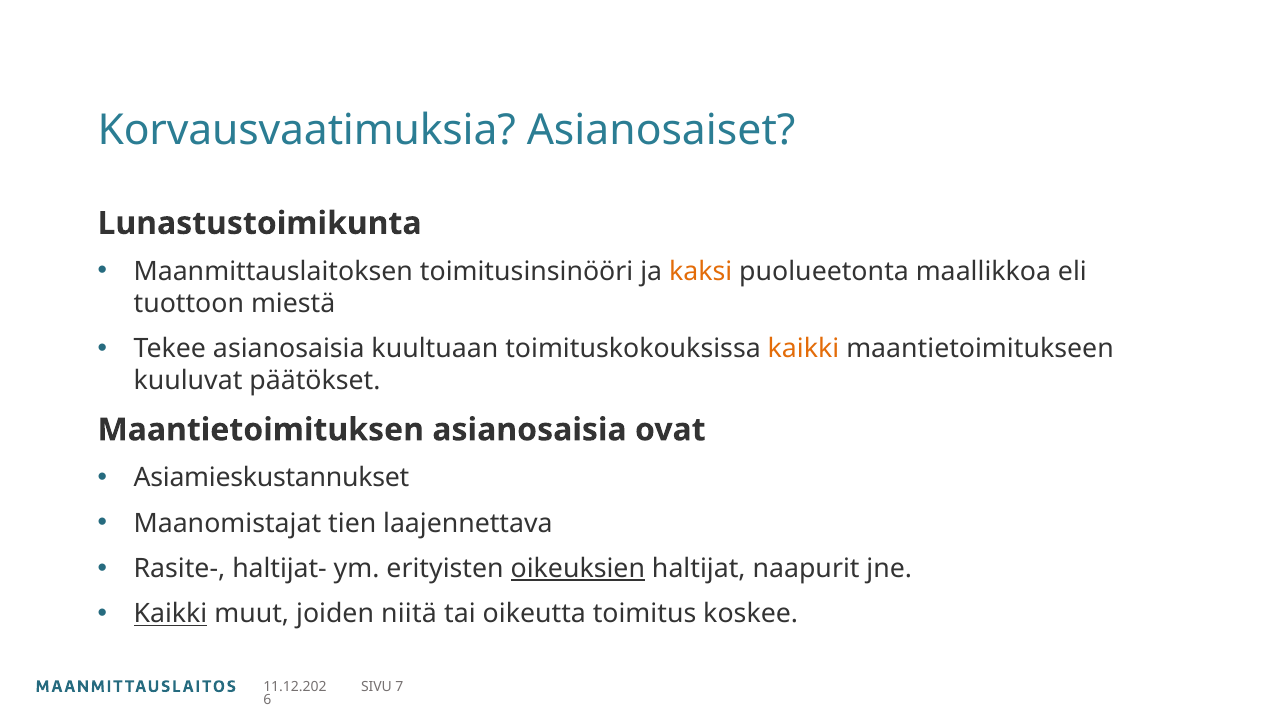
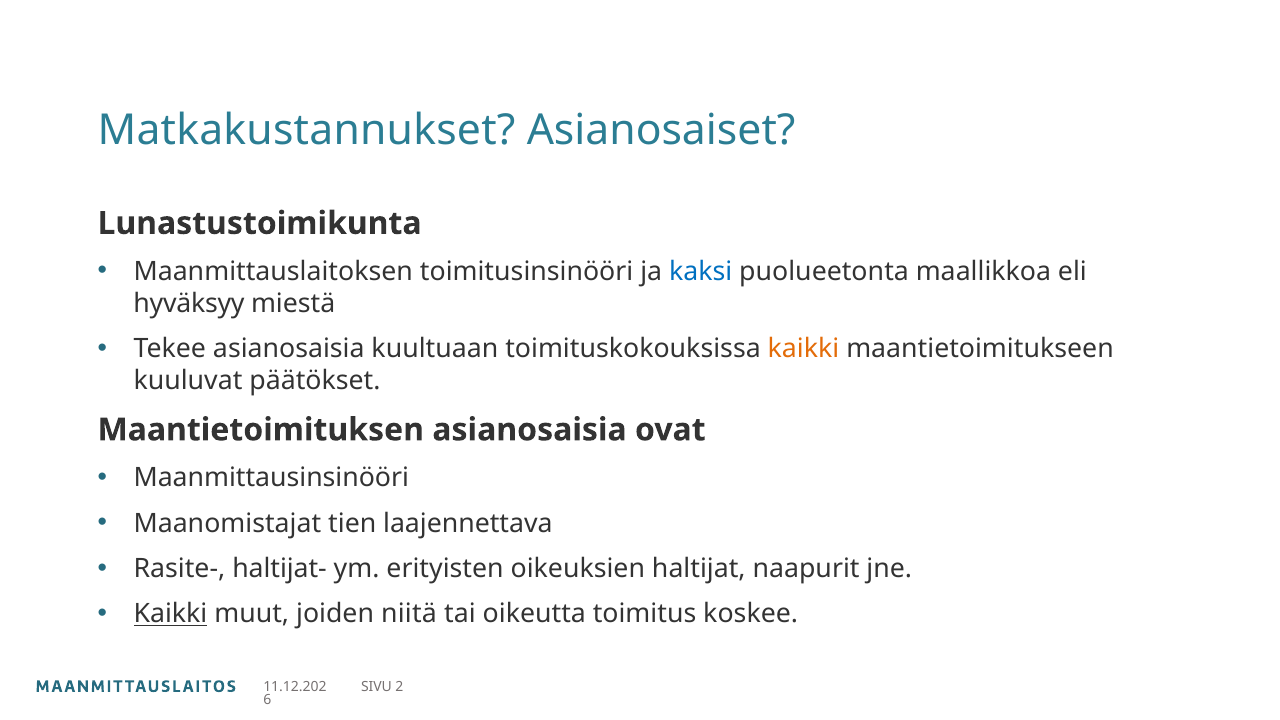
Korvausvaatimuksia: Korvausvaatimuksia -> Matkakustannukset (306, 130)
kaksi colour: orange -> blue (701, 272)
tuottoon: tuottoon -> hyväksyy (189, 304)
Asiamieskustannukset: Asiamieskustannukset -> Maanmittausinsinööri (271, 478)
oikeuksien underline: present -> none (578, 569)
7: 7 -> 2 (399, 686)
